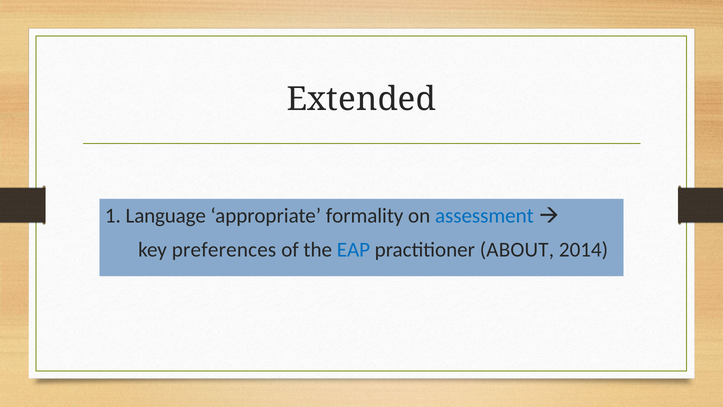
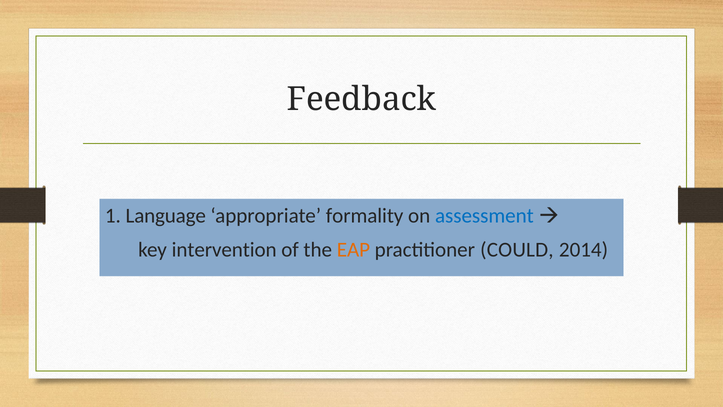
Extended: Extended -> Feedback (361, 99)
preferences: preferences -> intervention (224, 249)
EAP colour: blue -> orange (353, 249)
ABOUT: ABOUT -> COULD (517, 249)
